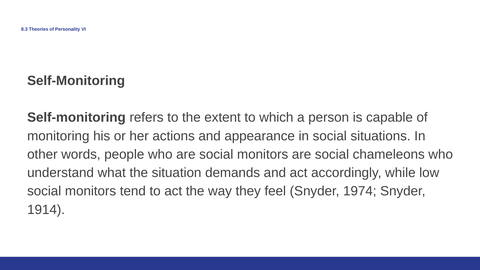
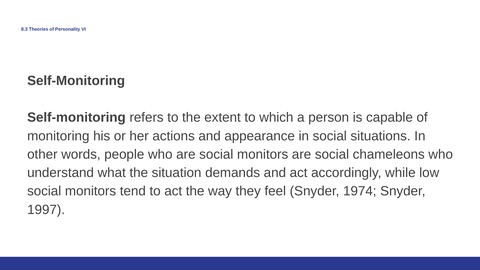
1914: 1914 -> 1997 (46, 210)
